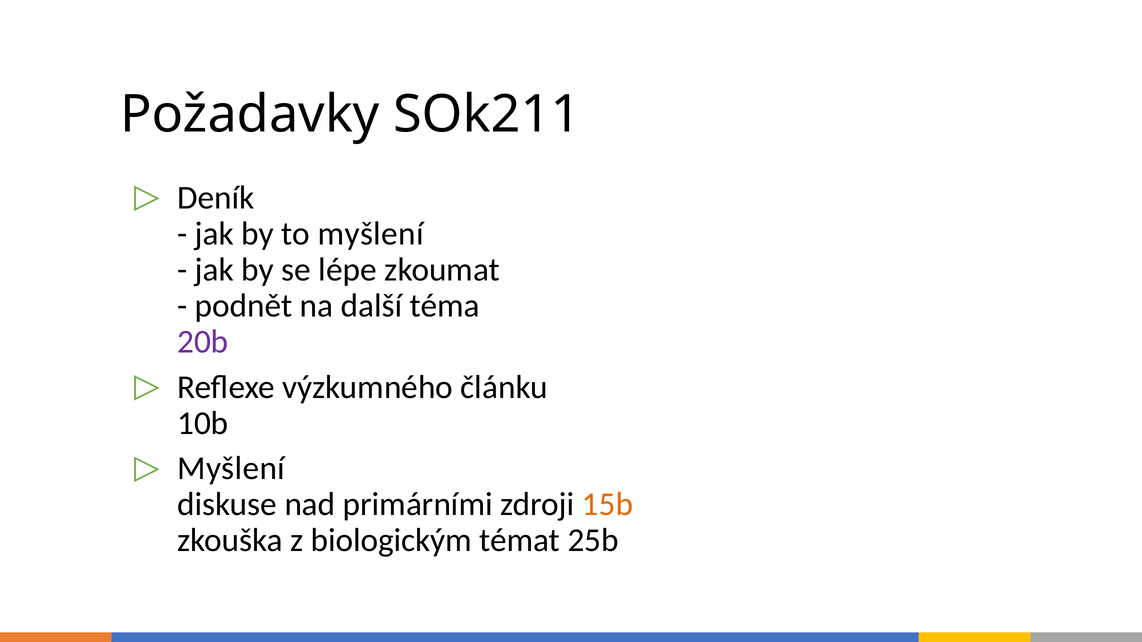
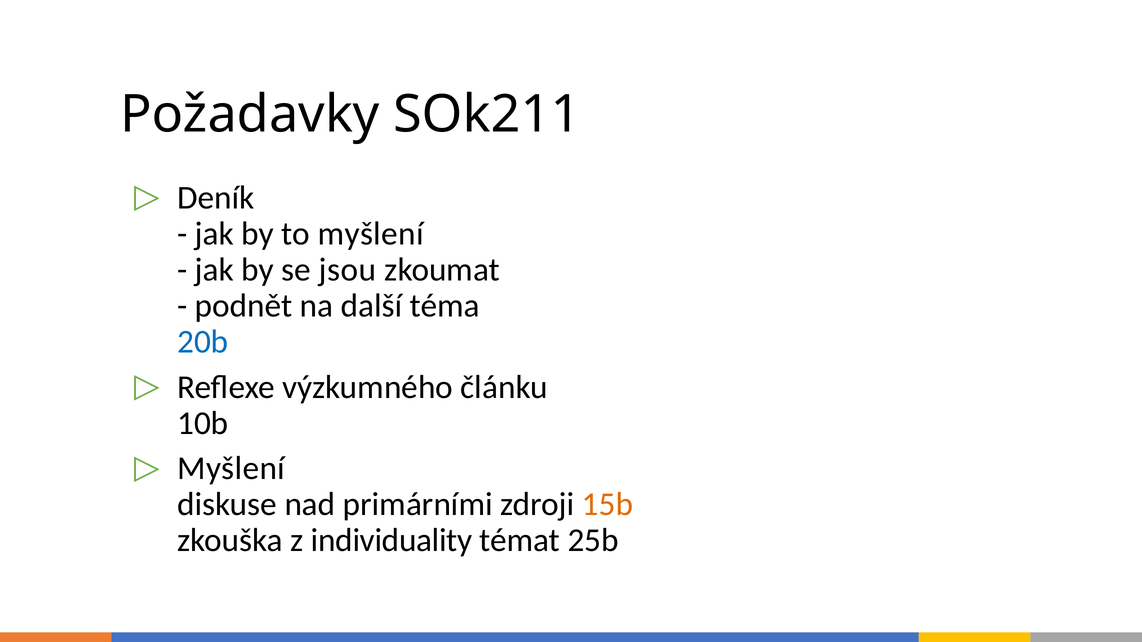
lépe: lépe -> jsou (347, 270)
20b colour: purple -> blue (203, 342)
biologickým: biologickým -> individuality (392, 541)
